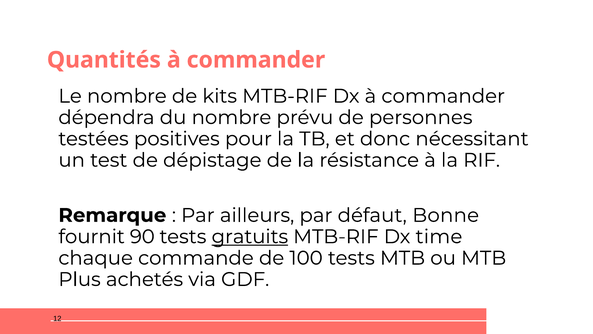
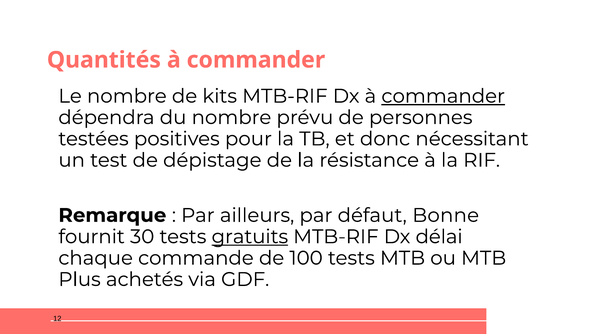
commander underline: none -> present (443, 96)
90: 90 -> 30 (142, 236)
time: time -> délai (439, 236)
